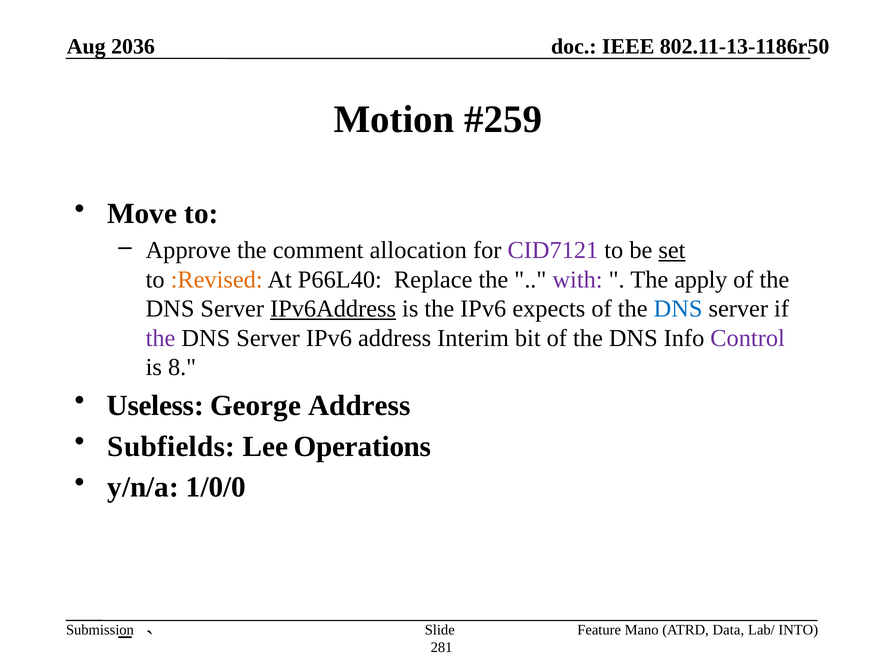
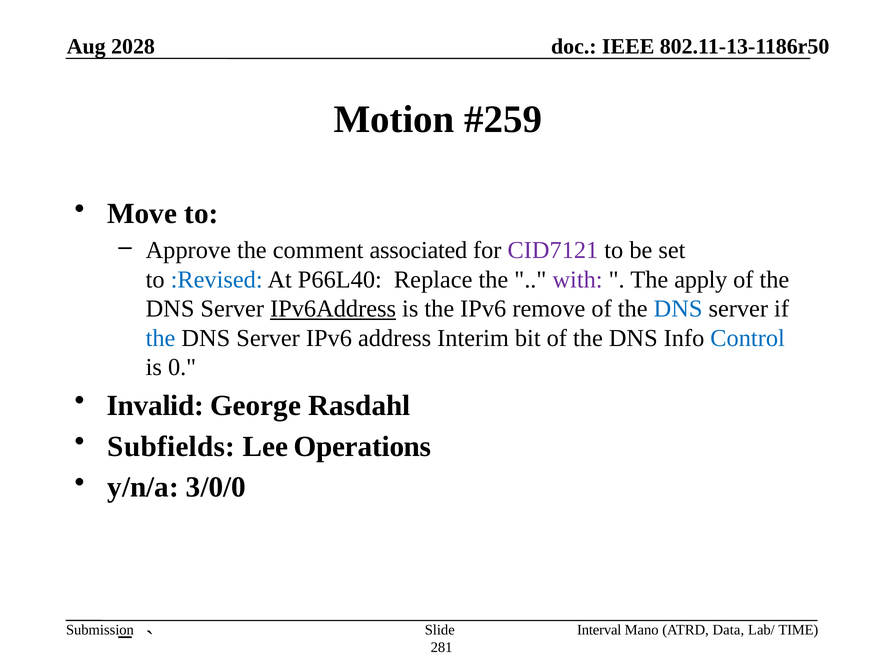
2036: 2036 -> 2028 (133, 47)
allocation: allocation -> associated (418, 250)
set underline: present -> none (672, 250)
:Revised colour: orange -> blue (217, 280)
expects: expects -> remove (549, 309)
the colour: purple -> blue (161, 338)
Control colour: purple -> blue (748, 338)
8: 8 -> 0 (182, 367)
Useless: Useless -> Invalid (155, 406)
George Address: Address -> Rasdahl (359, 406)
1/0/0: 1/0/0 -> 3/0/0 (216, 487)
Feature: Feature -> Interval (599, 630)
INTO: INTO -> TIME (798, 630)
